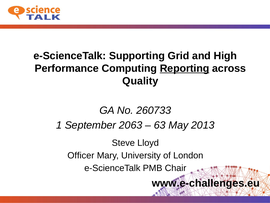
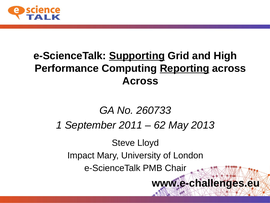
Supporting underline: none -> present (137, 56)
Quality: Quality -> Across (140, 81)
2063: 2063 -> 2011 (131, 125)
63: 63 -> 62 (160, 125)
Officer: Officer -> Impact (81, 155)
